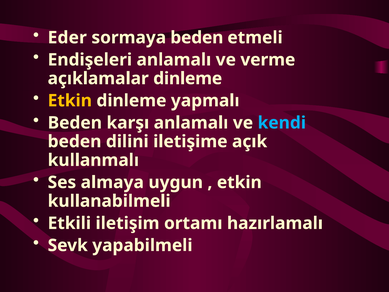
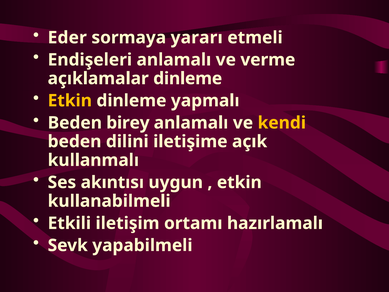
sormaya beden: beden -> yararı (197, 38)
karşı: karşı -> birey (128, 123)
kendi colour: light blue -> yellow (282, 123)
almaya: almaya -> akıntısı (112, 182)
